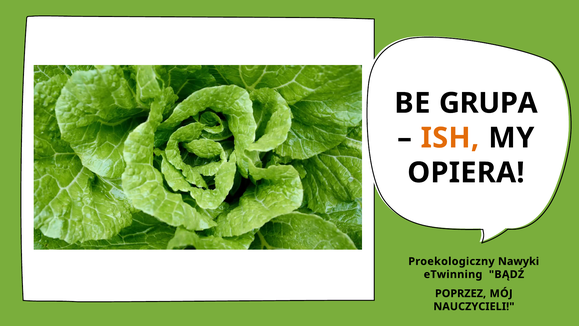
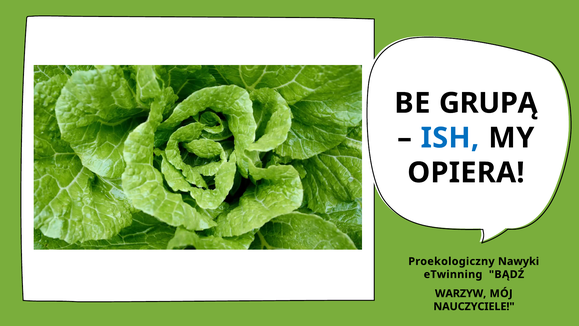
GRUPA: GRUPA -> GRUPĄ (488, 103)
ISH colour: orange -> blue (450, 138)
POPRZEZ: POPRZEZ -> WARZYW (461, 293)
NAUCZYCIELI: NAUCZYCIELI -> NAUCZYCIELE (474, 306)
